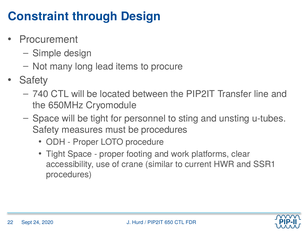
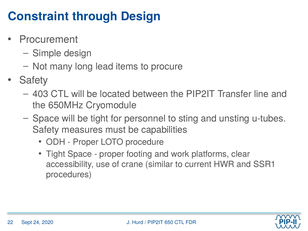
740: 740 -> 403 (41, 94)
be procedures: procedures -> capabilities (164, 130)
